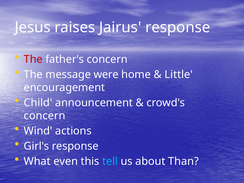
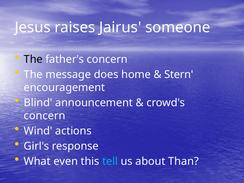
Jairus response: response -> someone (178, 27)
The colour: red -> black (33, 59)
were: were -> does (106, 75)
Little: Little -> Stern (179, 75)
Child: Child -> Blind (38, 103)
